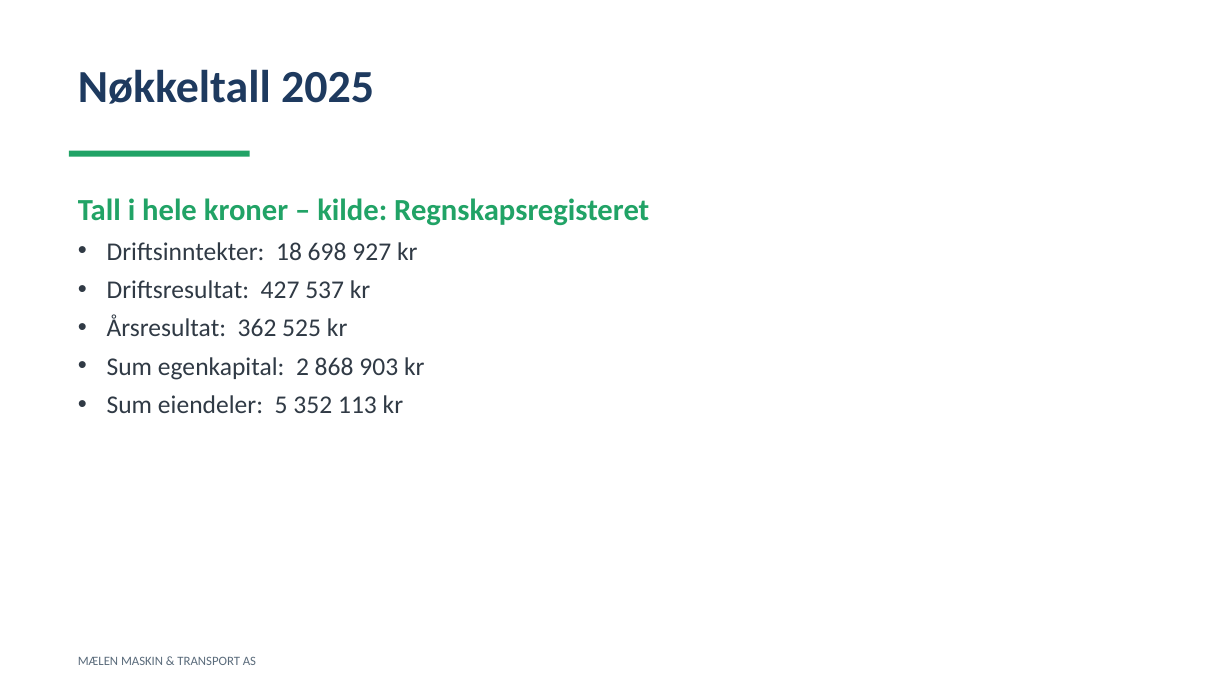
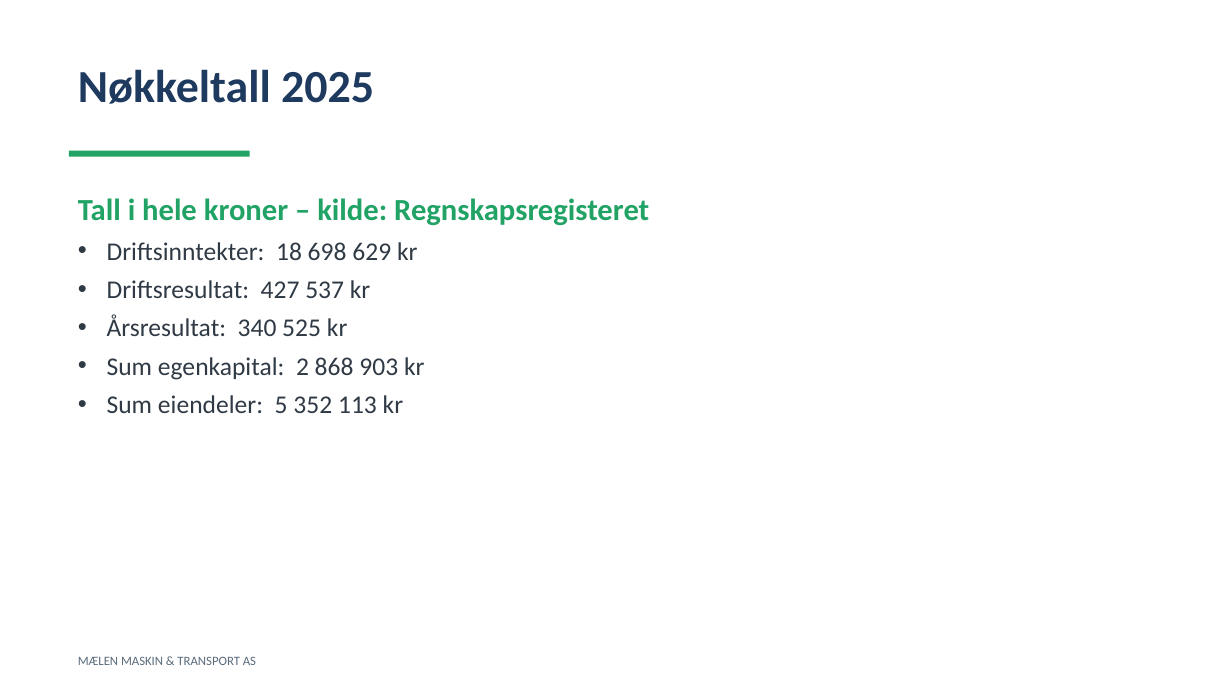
927: 927 -> 629 (372, 252)
362: 362 -> 340 (257, 329)
